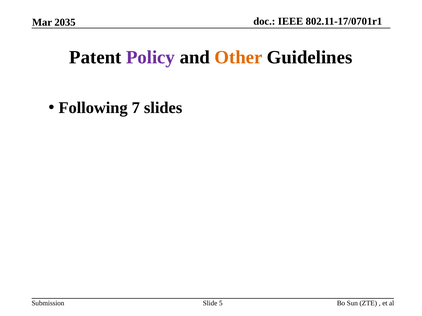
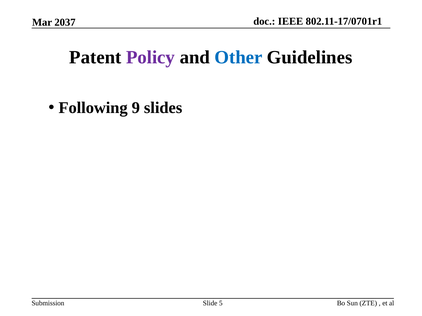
2035: 2035 -> 2037 (65, 23)
Other colour: orange -> blue (239, 58)
7: 7 -> 9 (136, 108)
